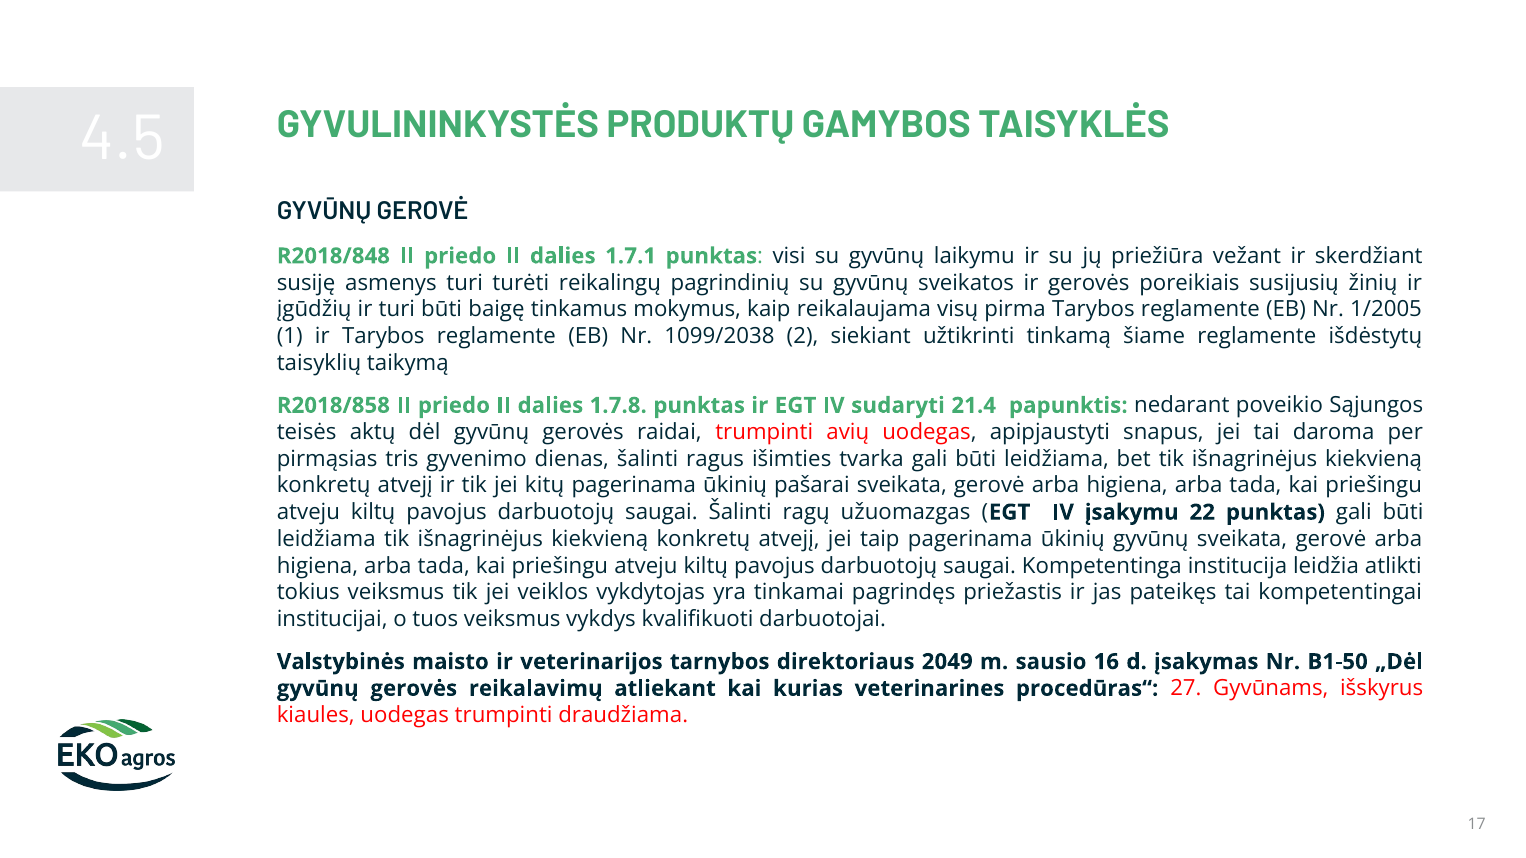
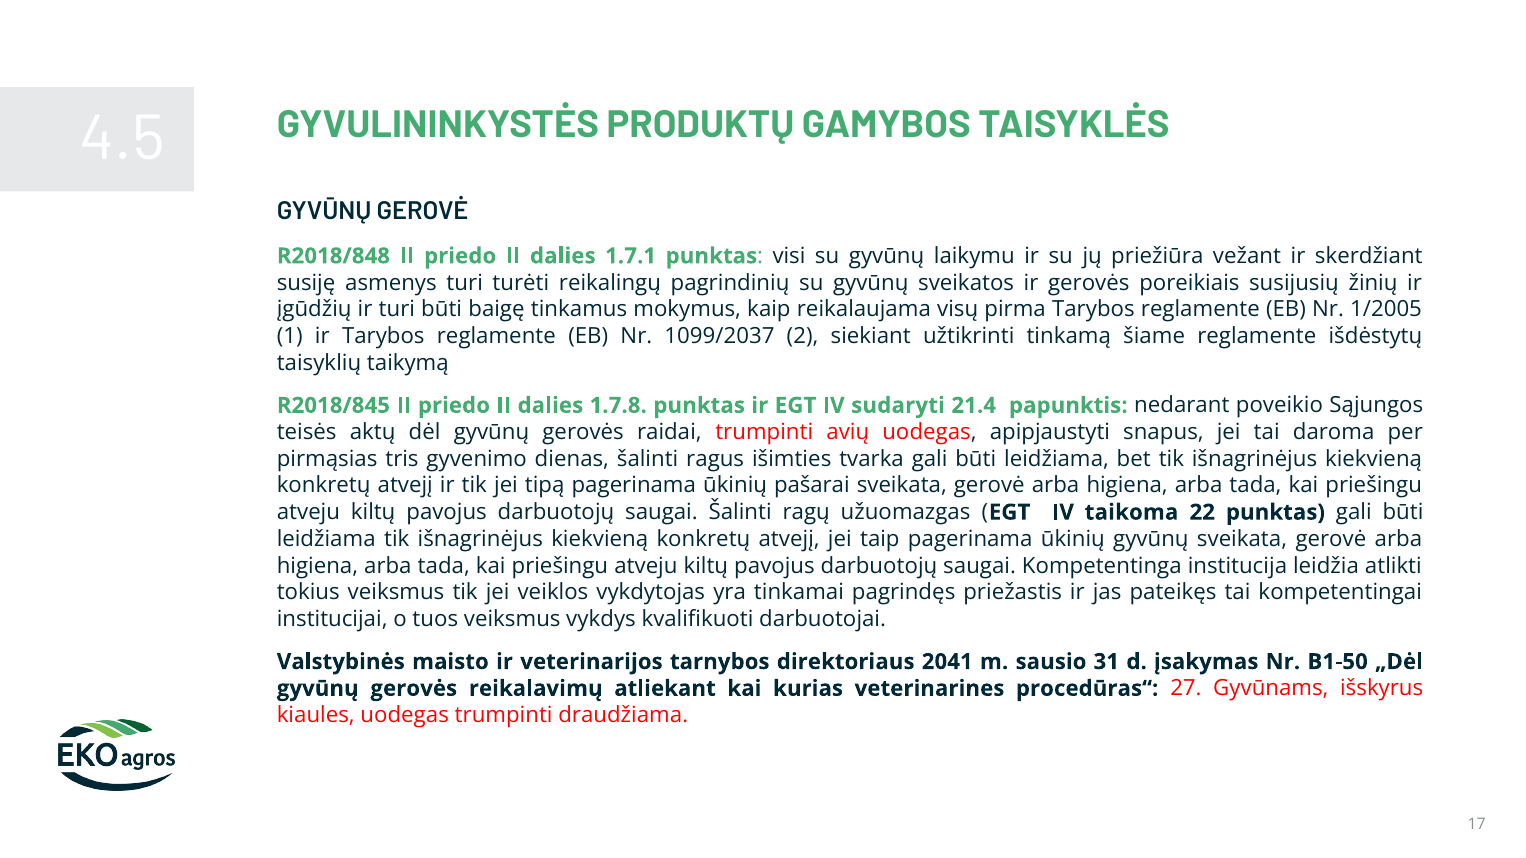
1099/2038: 1099/2038 -> 1099/2037 (719, 336)
R2018/858: R2018/858 -> R2018/845 (333, 406)
kitų: kitų -> tipą (545, 486)
įsakymu: įsakymu -> taikoma (1132, 512)
2049: 2049 -> 2041 (947, 662)
16: 16 -> 31 (1106, 662)
